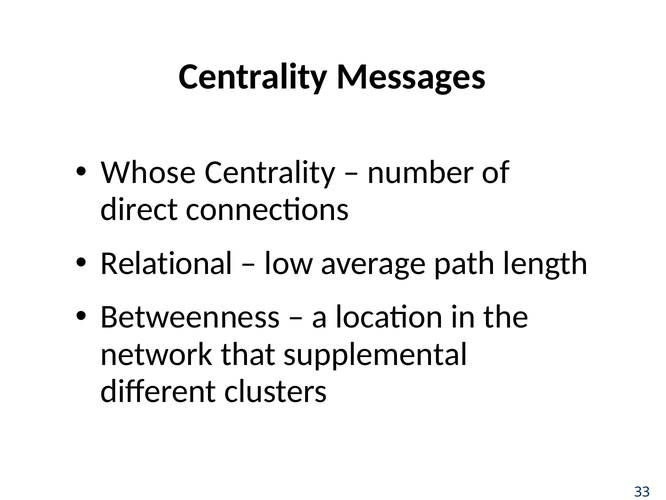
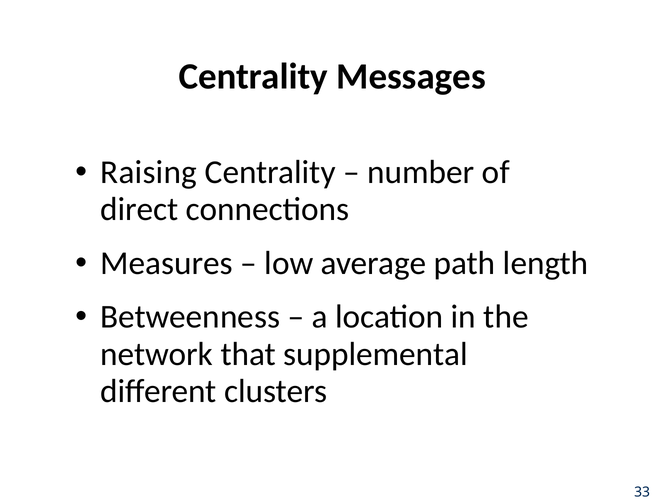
Whose: Whose -> Raising (149, 172)
Relational: Relational -> Measures (167, 263)
